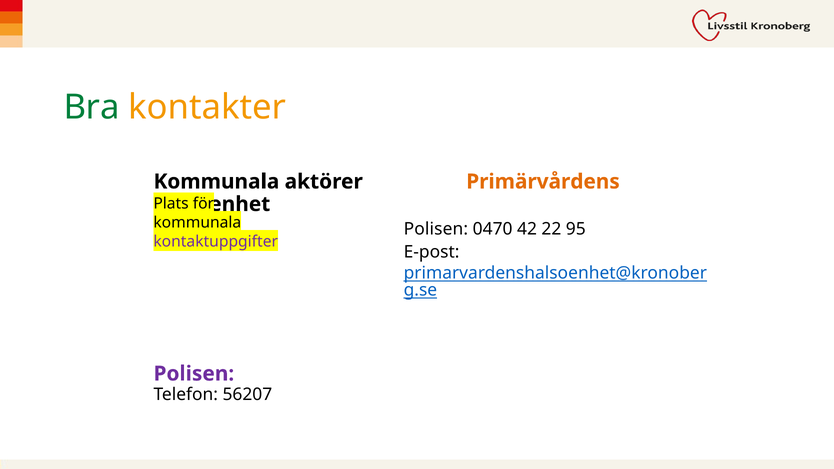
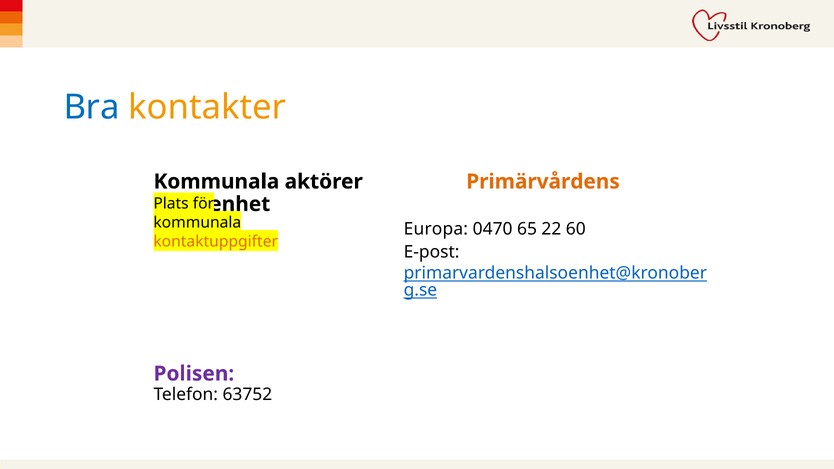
Bra colour: green -> blue (92, 107)
Polisen: Polisen -> Europa (436, 229)
42: 42 -> 65 (527, 229)
95: 95 -> 60 (576, 229)
kontaktuppgifter colour: purple -> orange (216, 241)
56207: 56207 -> 63752 (247, 394)
